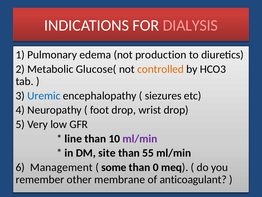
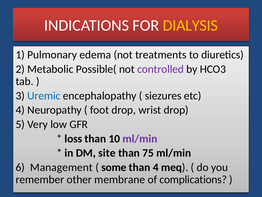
DIALYSIS colour: pink -> yellow (190, 25)
production: production -> treatments (161, 55)
Glucose(: Glucose( -> Possible( (96, 69)
controlled colour: orange -> purple (161, 69)
line: line -> loss (73, 138)
55: 55 -> 75 (148, 153)
than 0: 0 -> 4 (156, 167)
anticoagulant: anticoagulant -> complications (193, 179)
